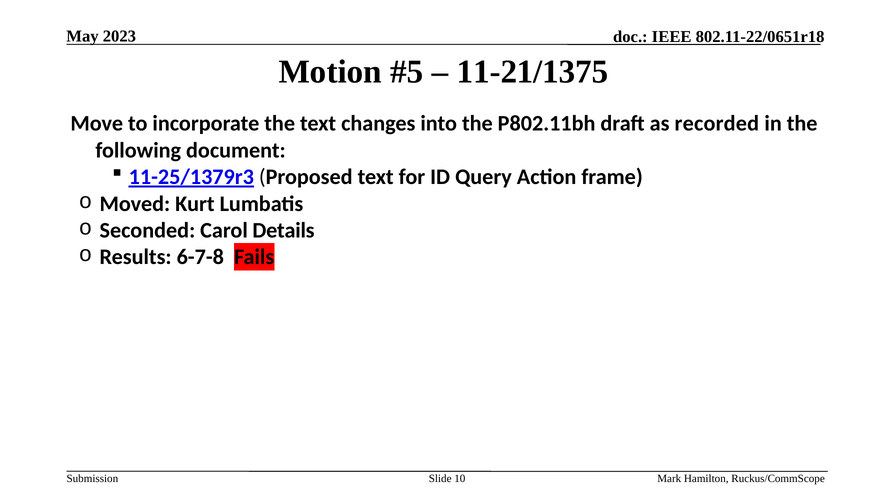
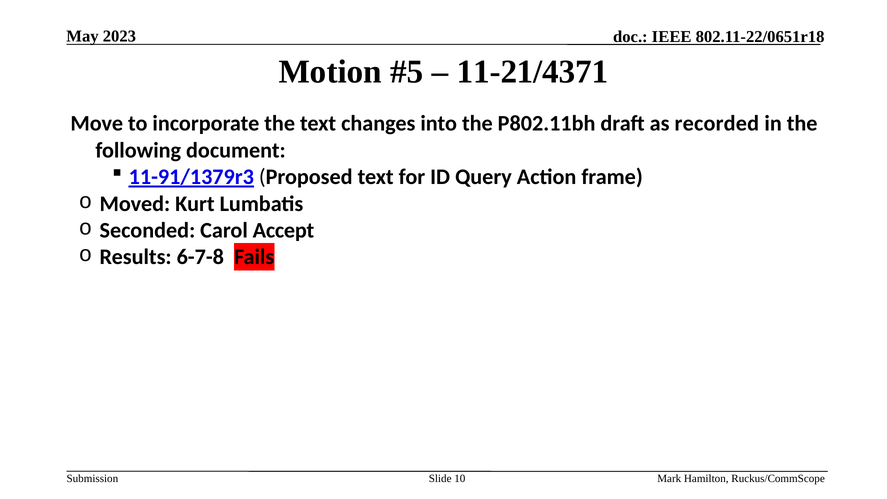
11-21/1375: 11-21/1375 -> 11-21/4371 (533, 72)
11-25/1379r3: 11-25/1379r3 -> 11-91/1379r3 (191, 177)
Details: Details -> Accept (283, 230)
